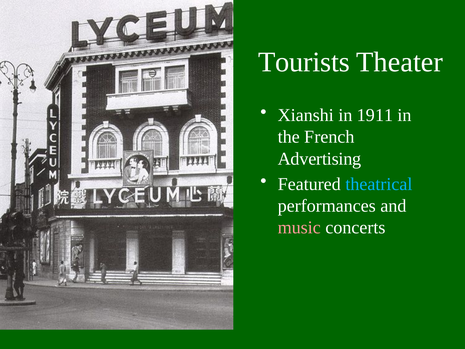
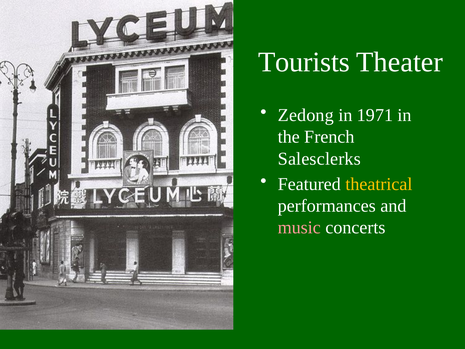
Xianshi: Xianshi -> Zedong (306, 115)
1911: 1911 -> 1971 (375, 115)
Advertising: Advertising -> Salesclerks (319, 159)
theatrical colour: light blue -> yellow (379, 184)
